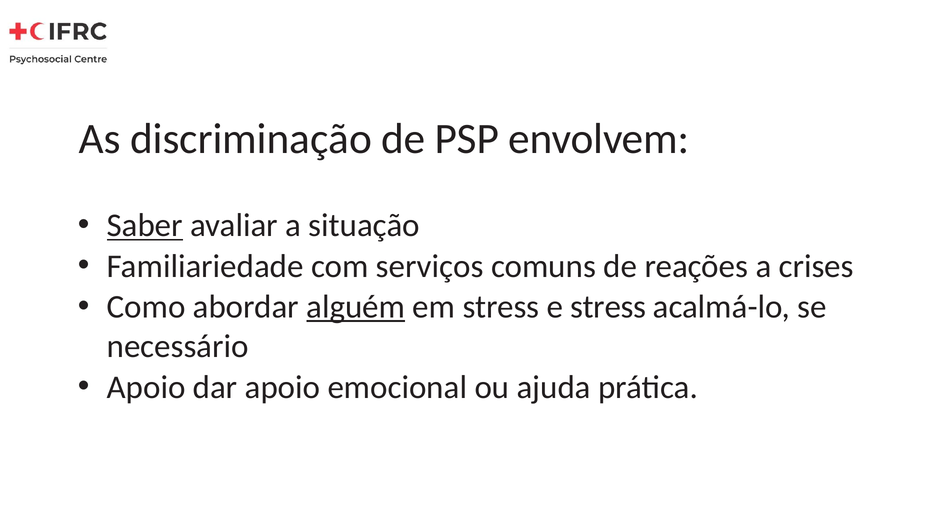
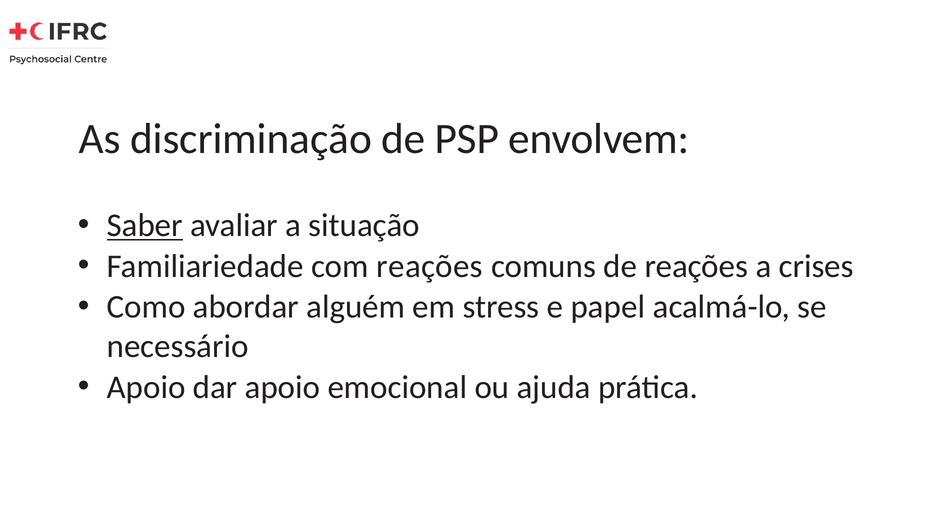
com serviços: serviços -> reações (430, 266)
alguém underline: present -> none (356, 307)
e stress: stress -> papel (608, 307)
